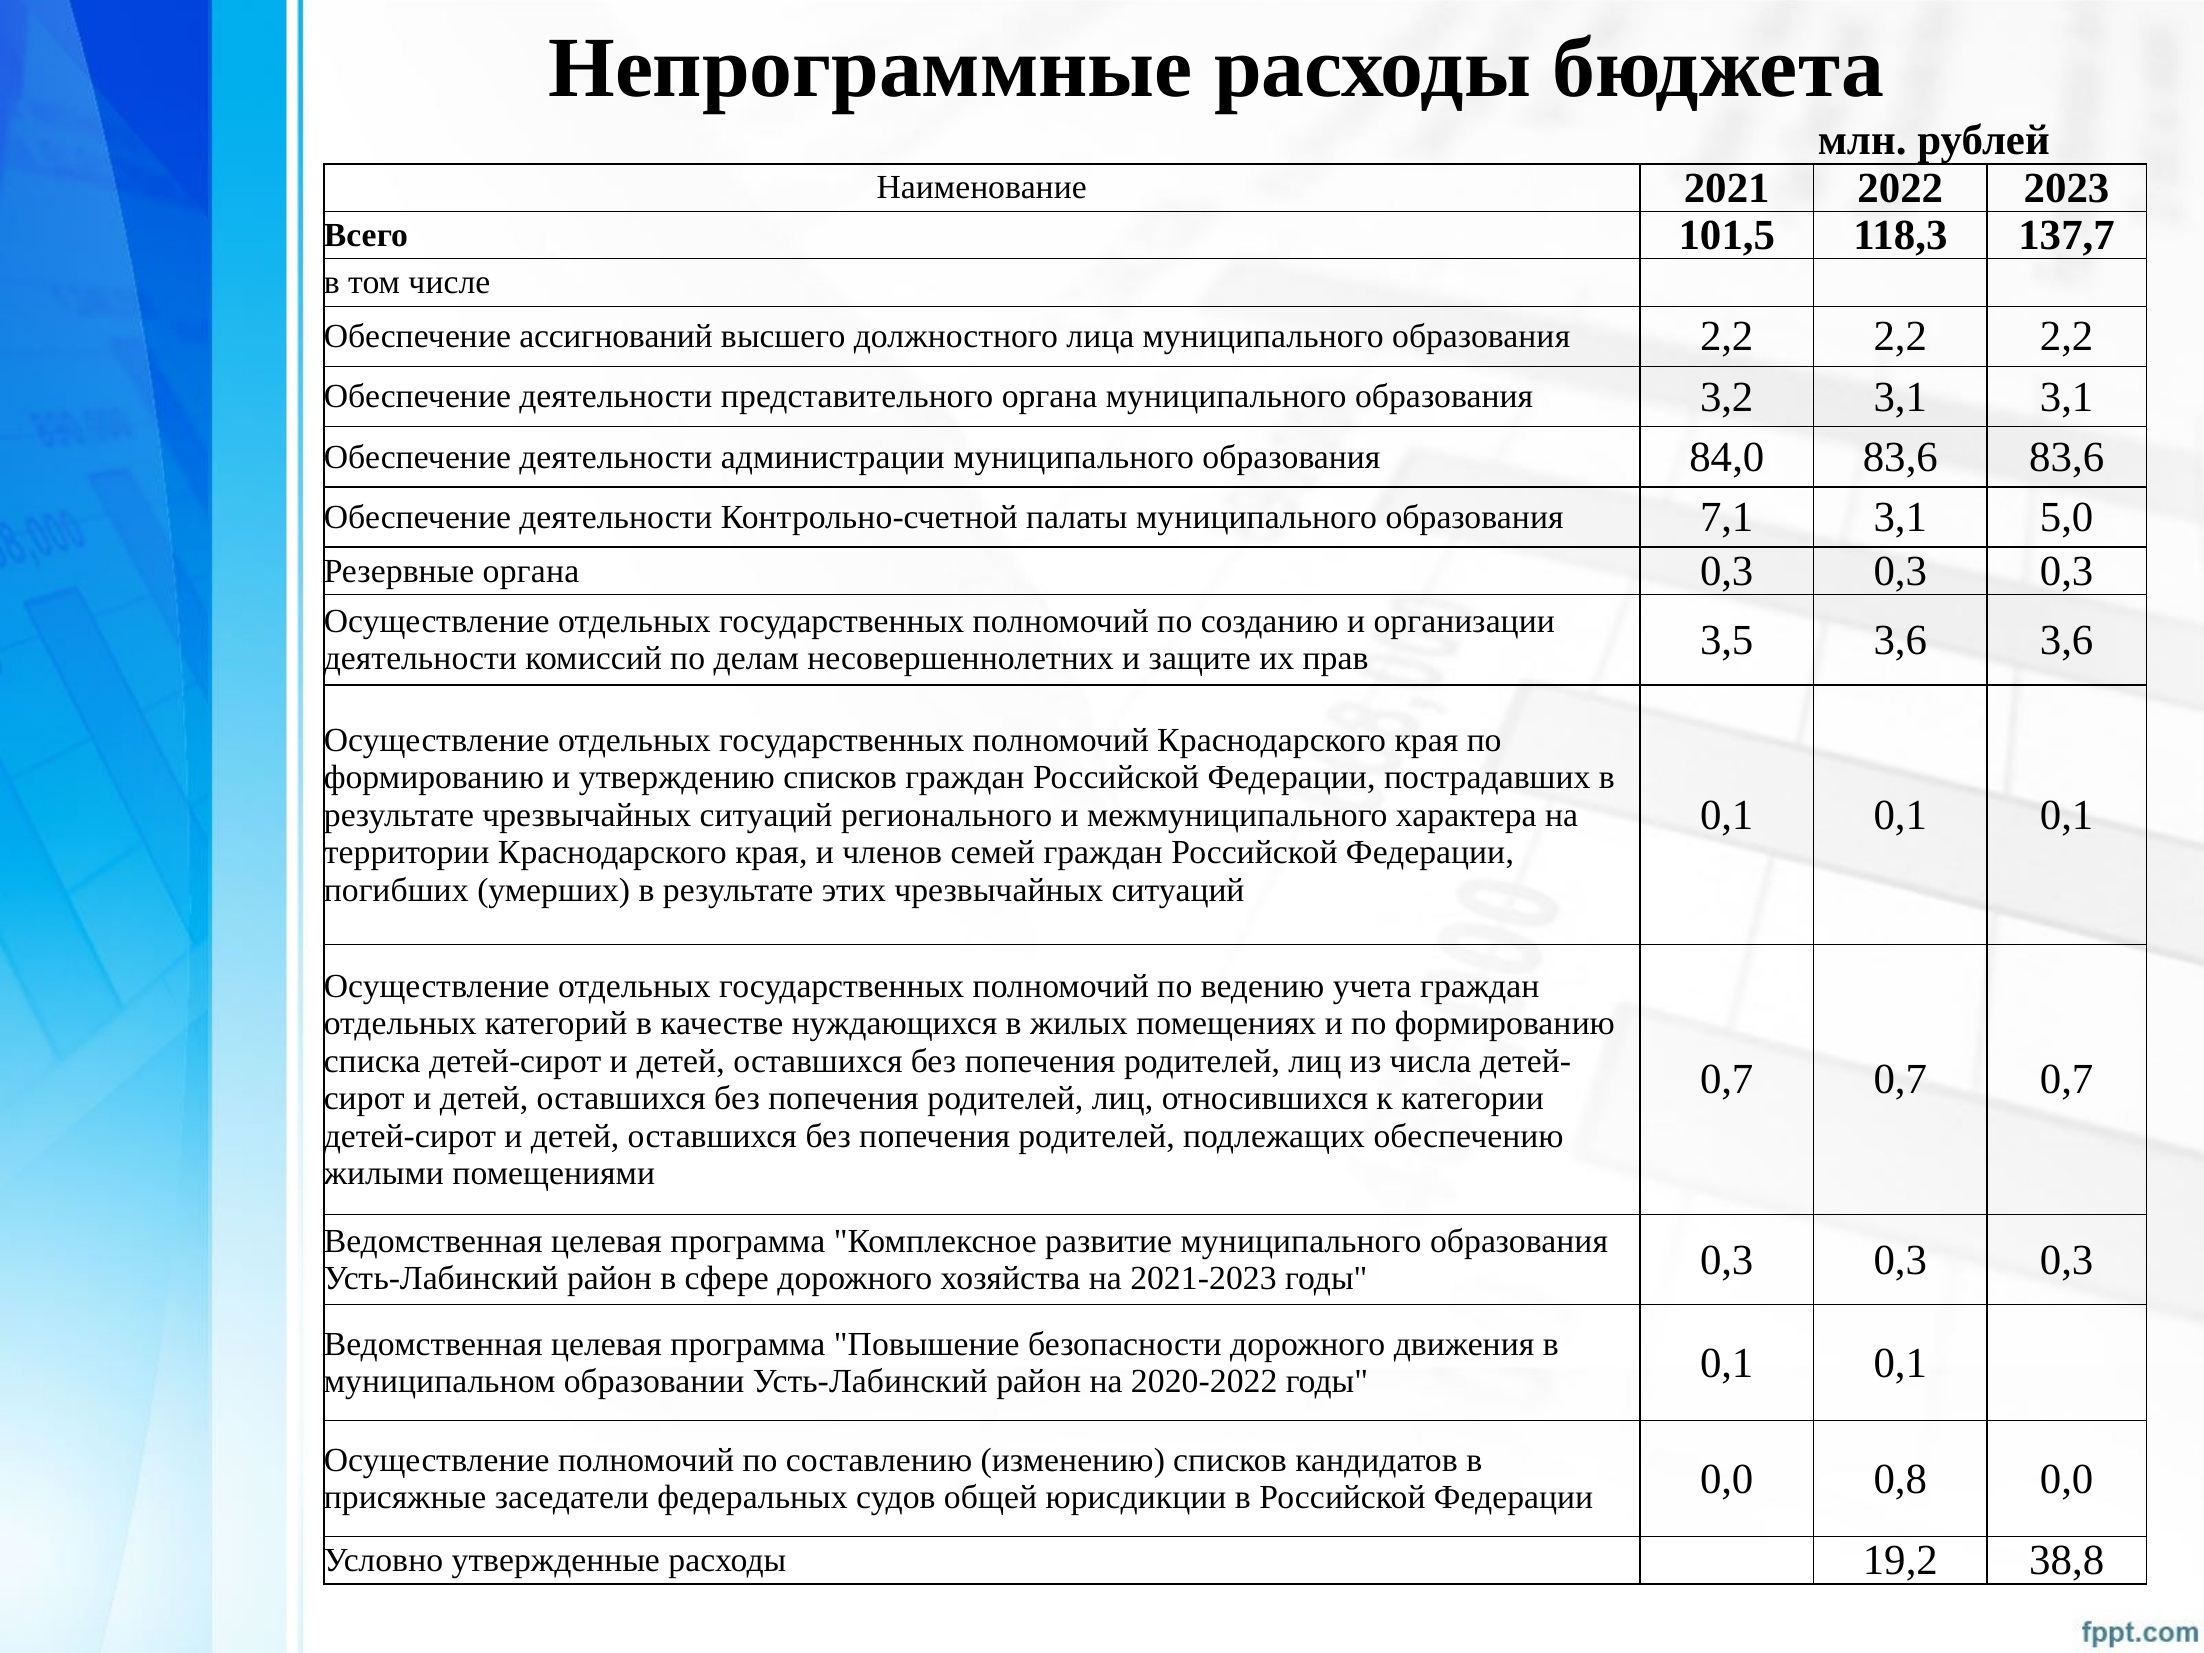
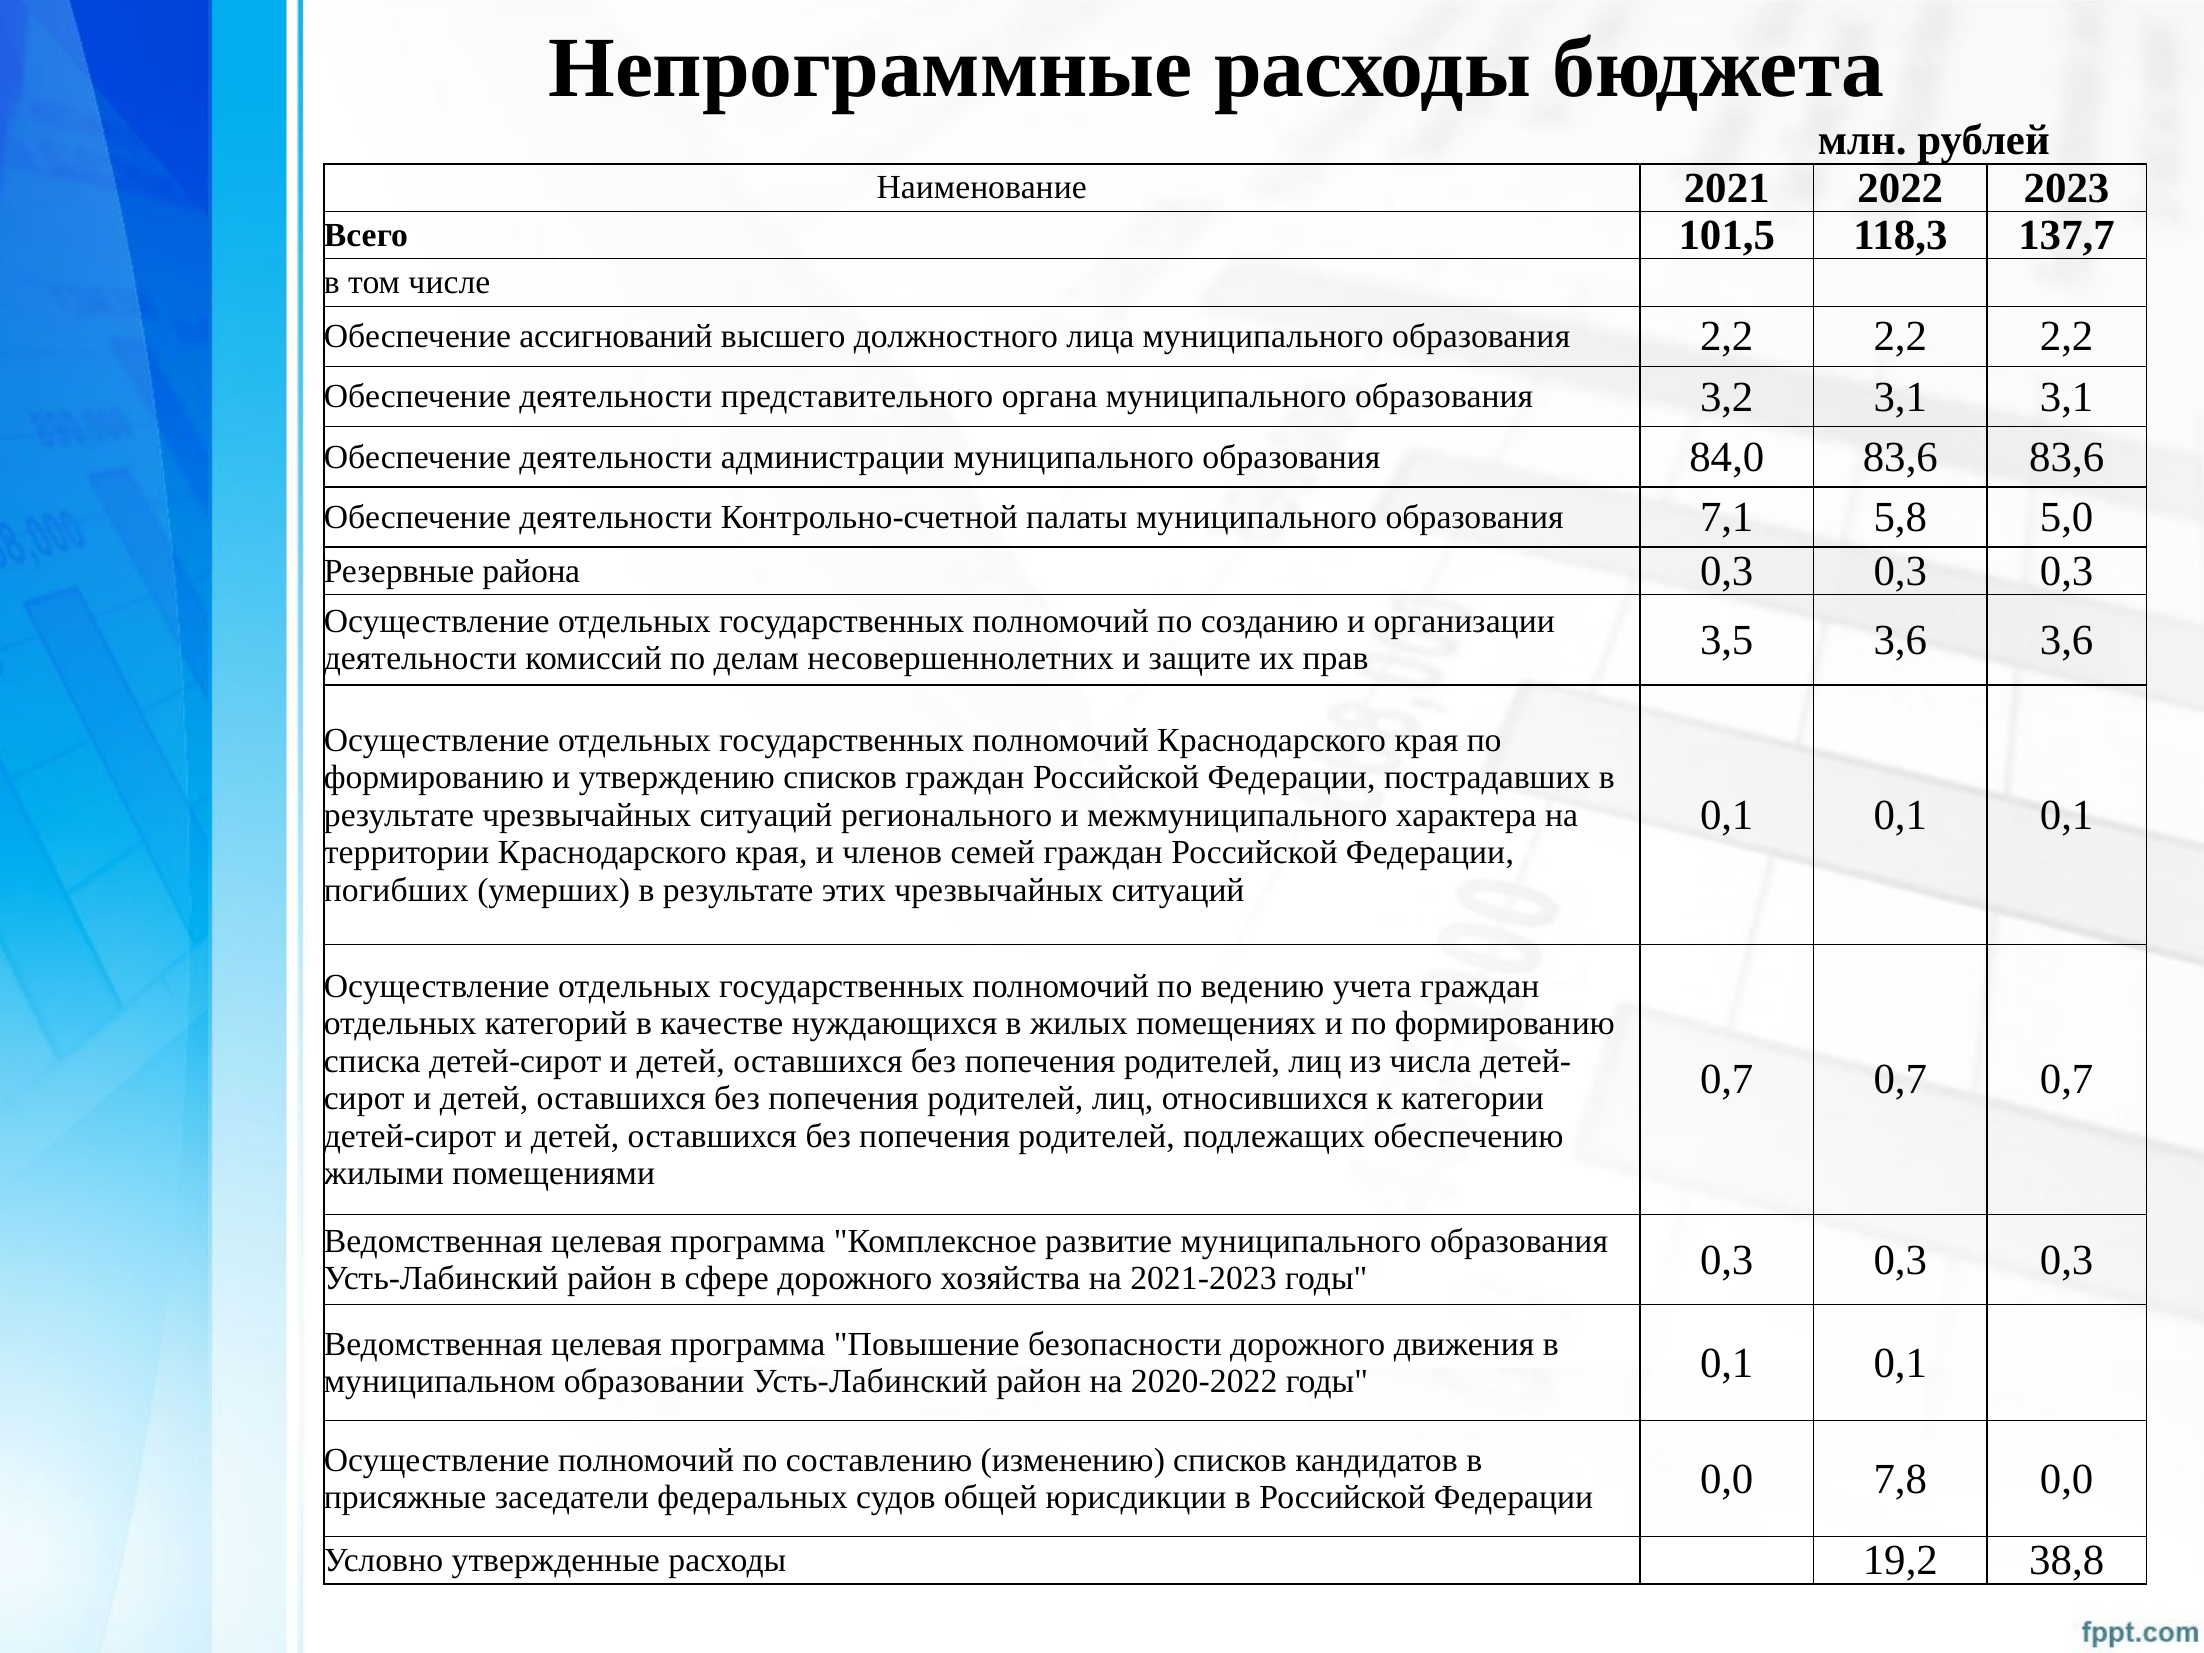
7,1 3,1: 3,1 -> 5,8 (1900, 517)
Резервные органа: органа -> района (531, 571)
0,8: 0,8 -> 7,8 (1900, 1479)
